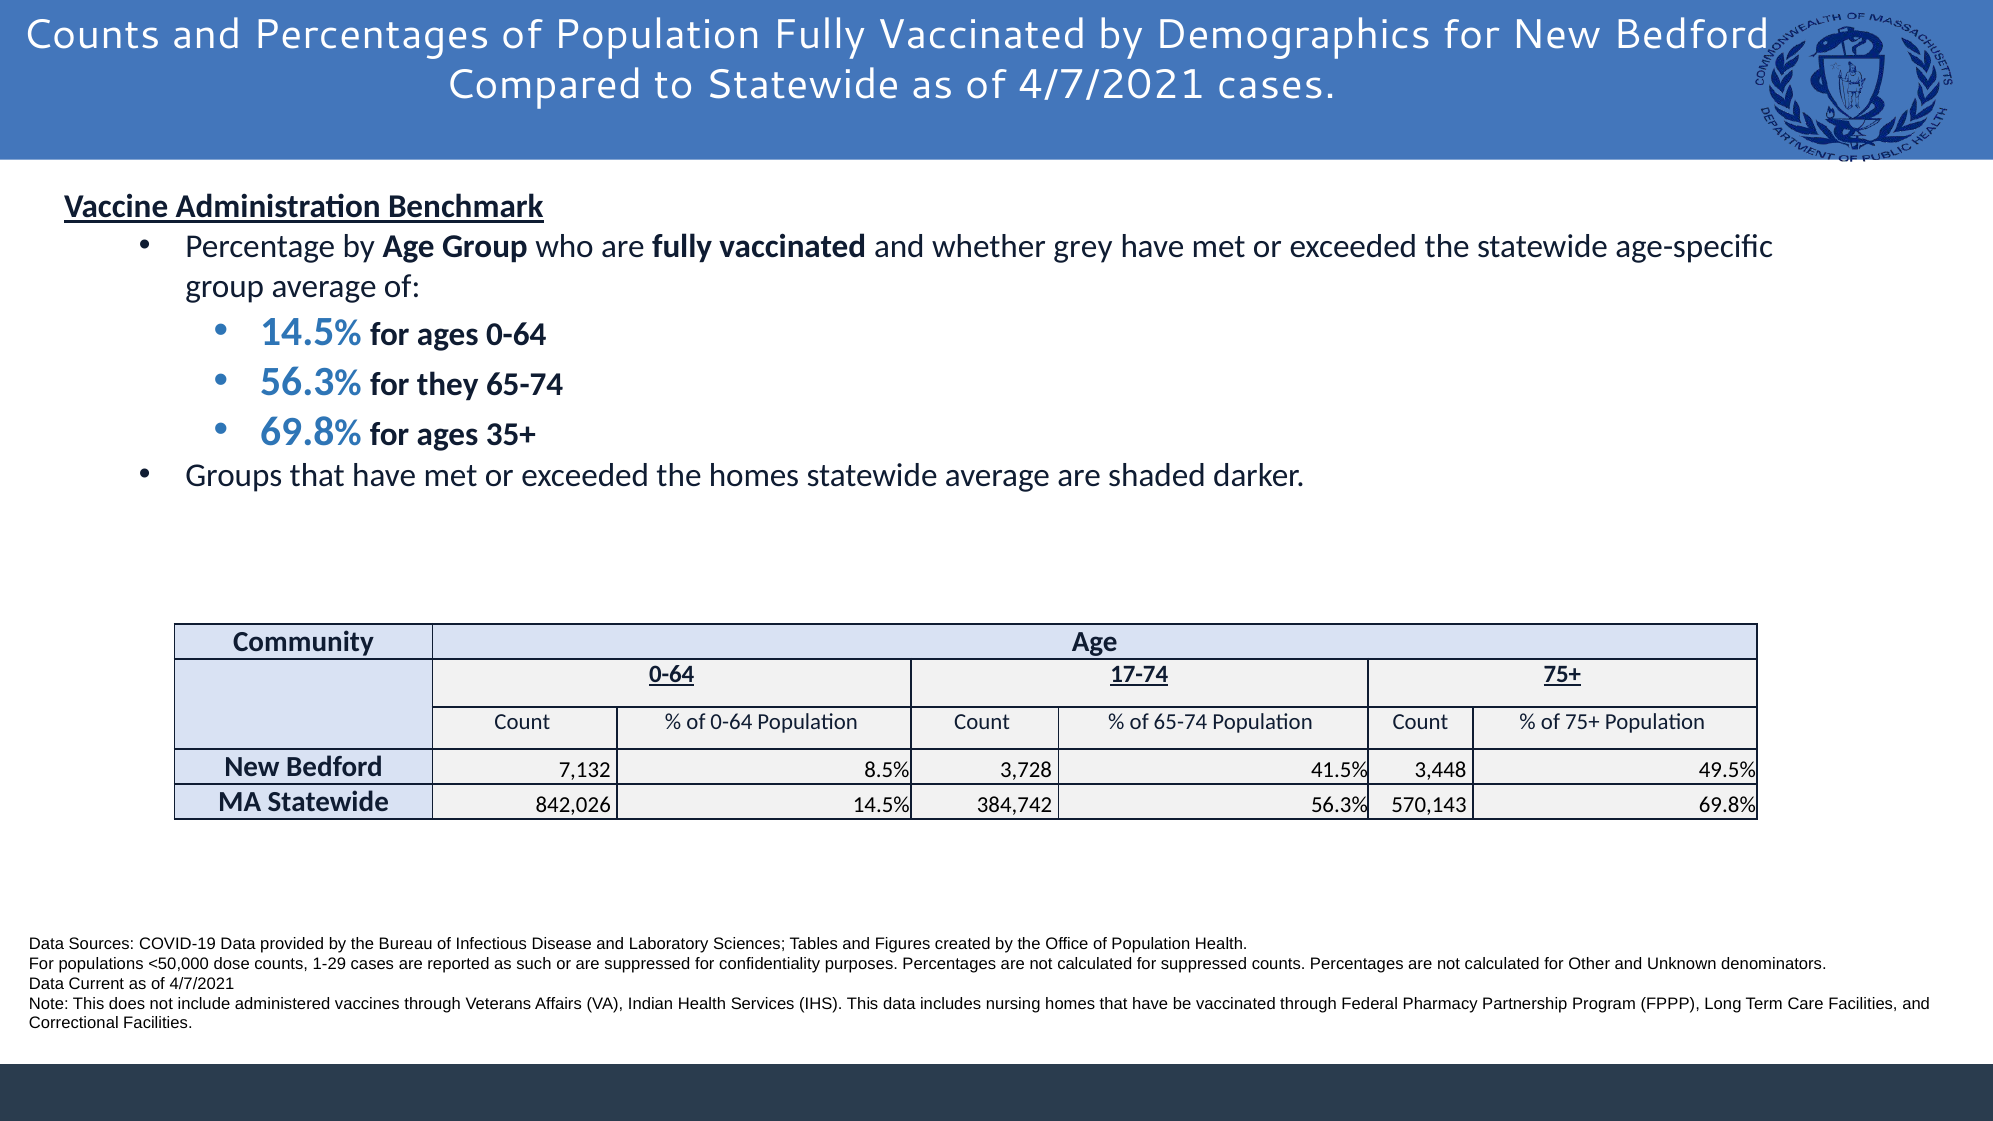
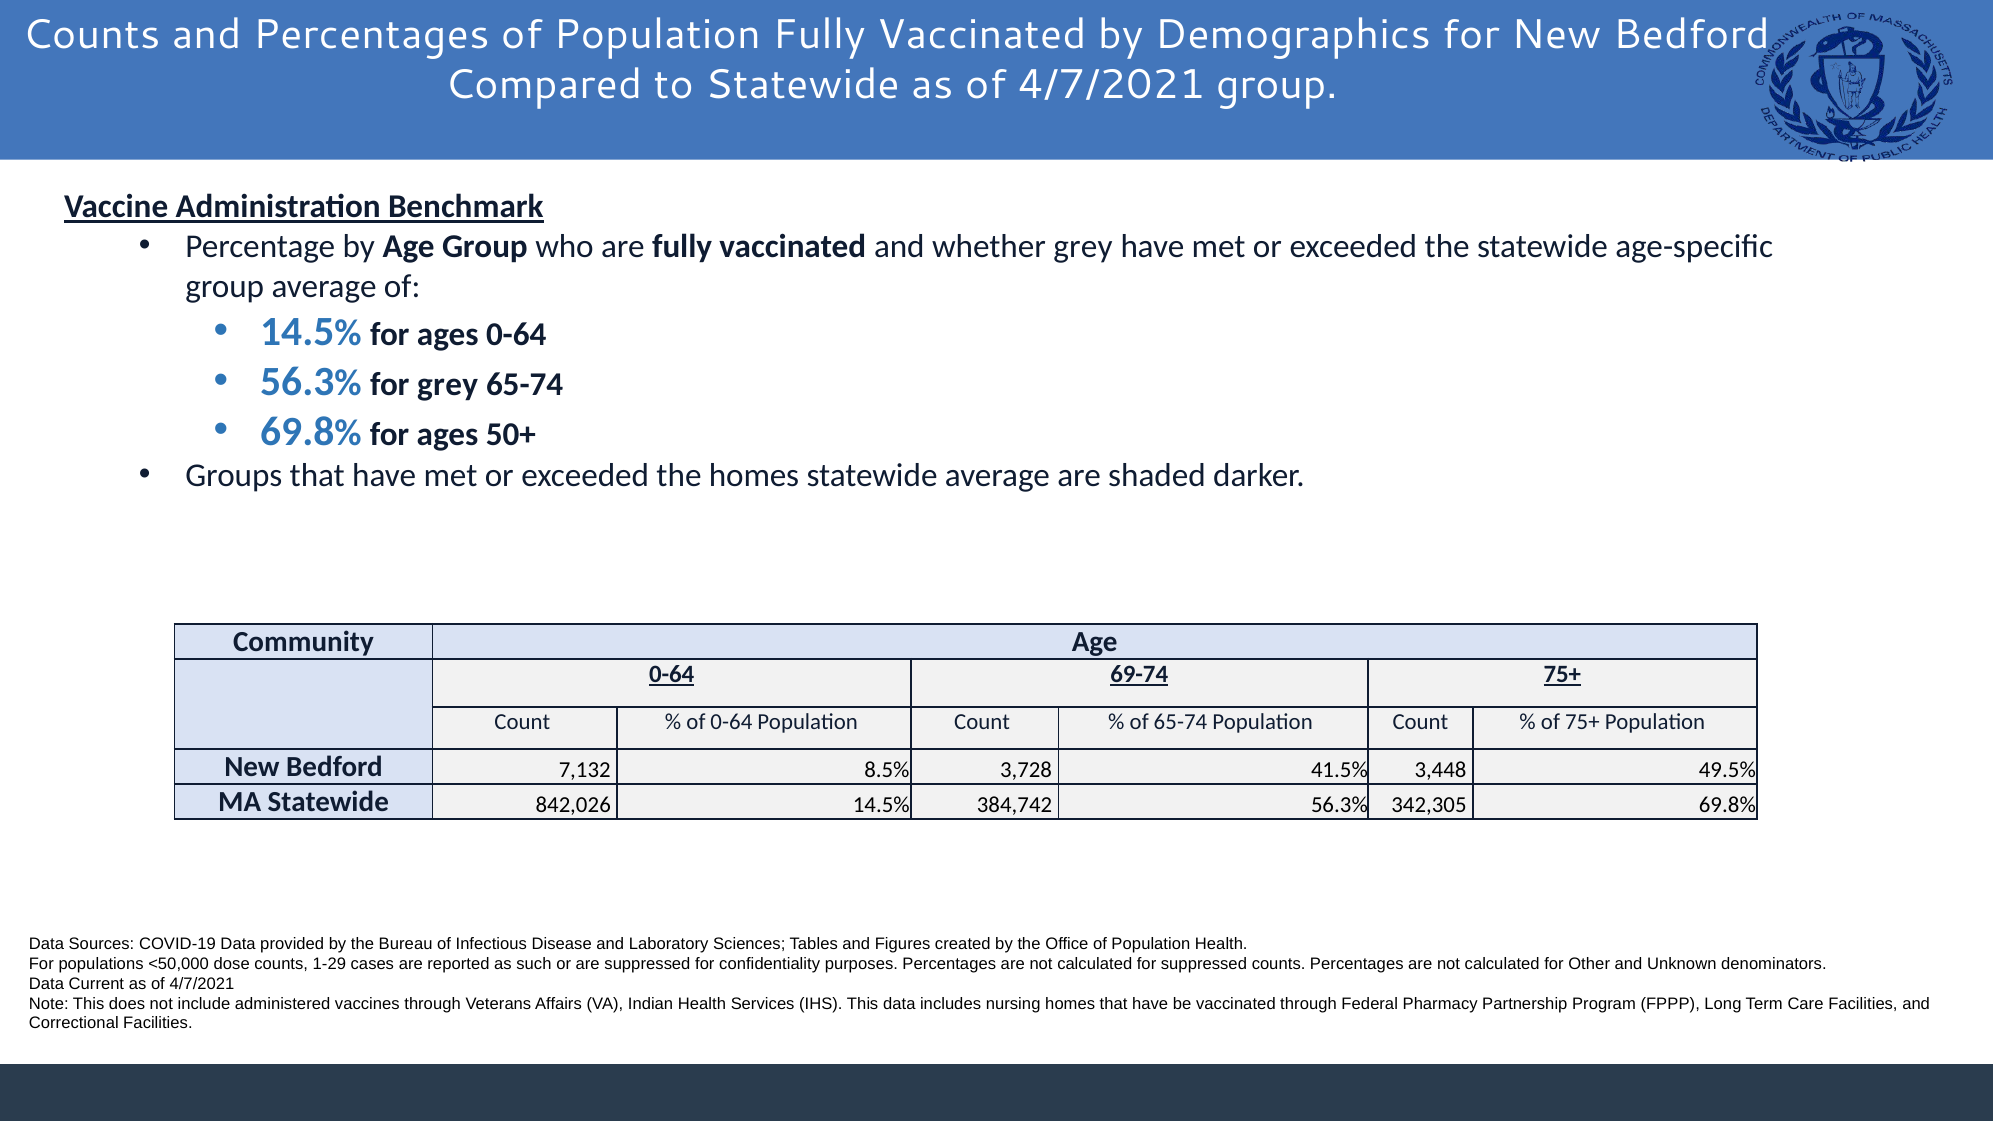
4/7/2021 cases: cases -> group (1277, 85)
for they: they -> grey (448, 385)
35+: 35+ -> 50+ (511, 434)
17-74: 17-74 -> 69-74 (1139, 674)
570,143: 570,143 -> 342,305 (1429, 805)
